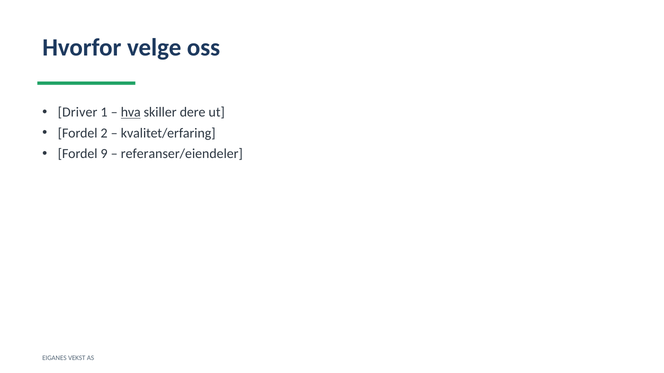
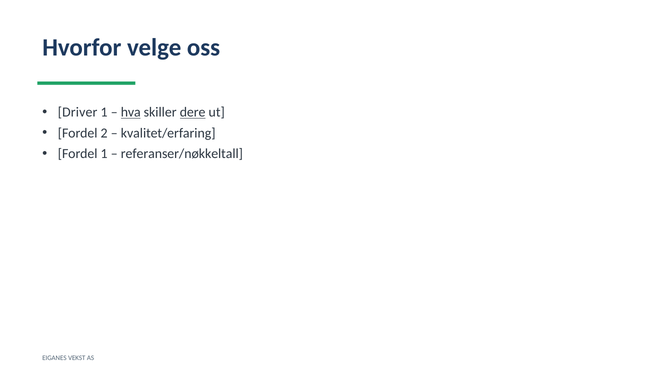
dere underline: none -> present (193, 112)
Fordel 9: 9 -> 1 (104, 154)
referanser/eiendeler: referanser/eiendeler -> referanser/nøkkeltall (182, 154)
